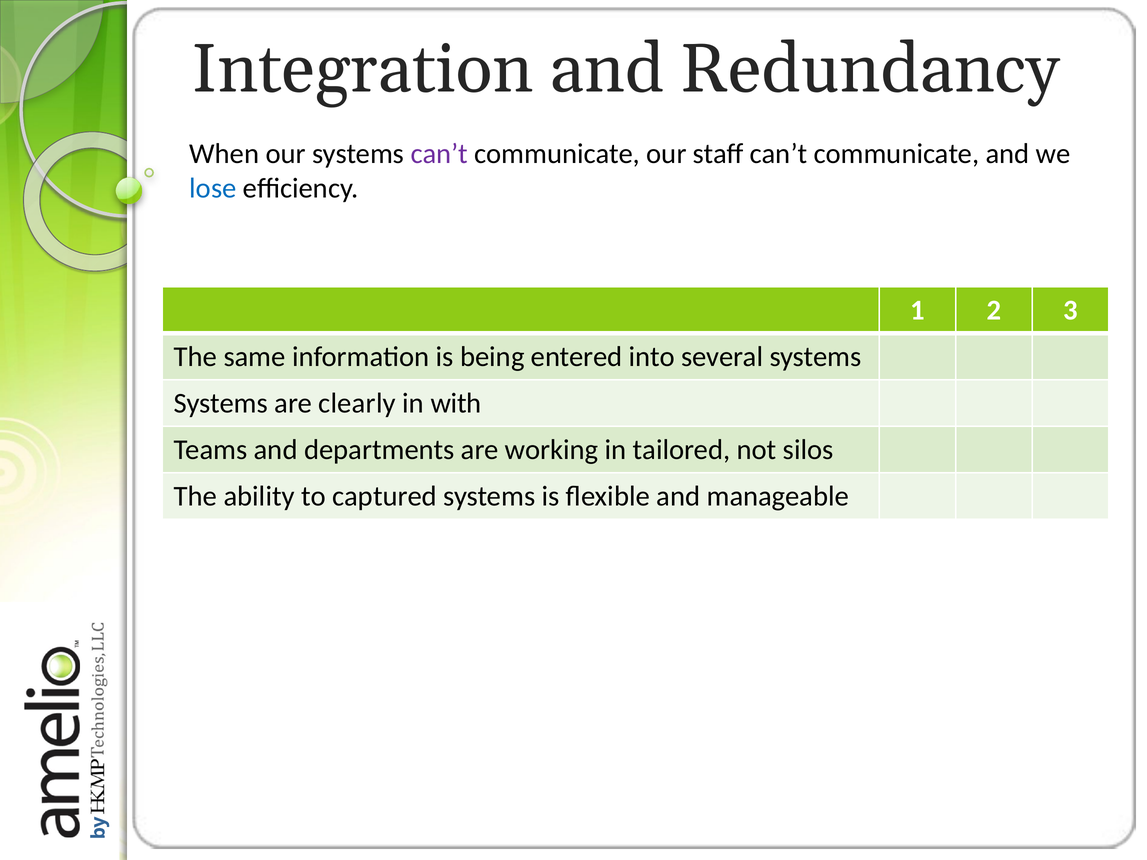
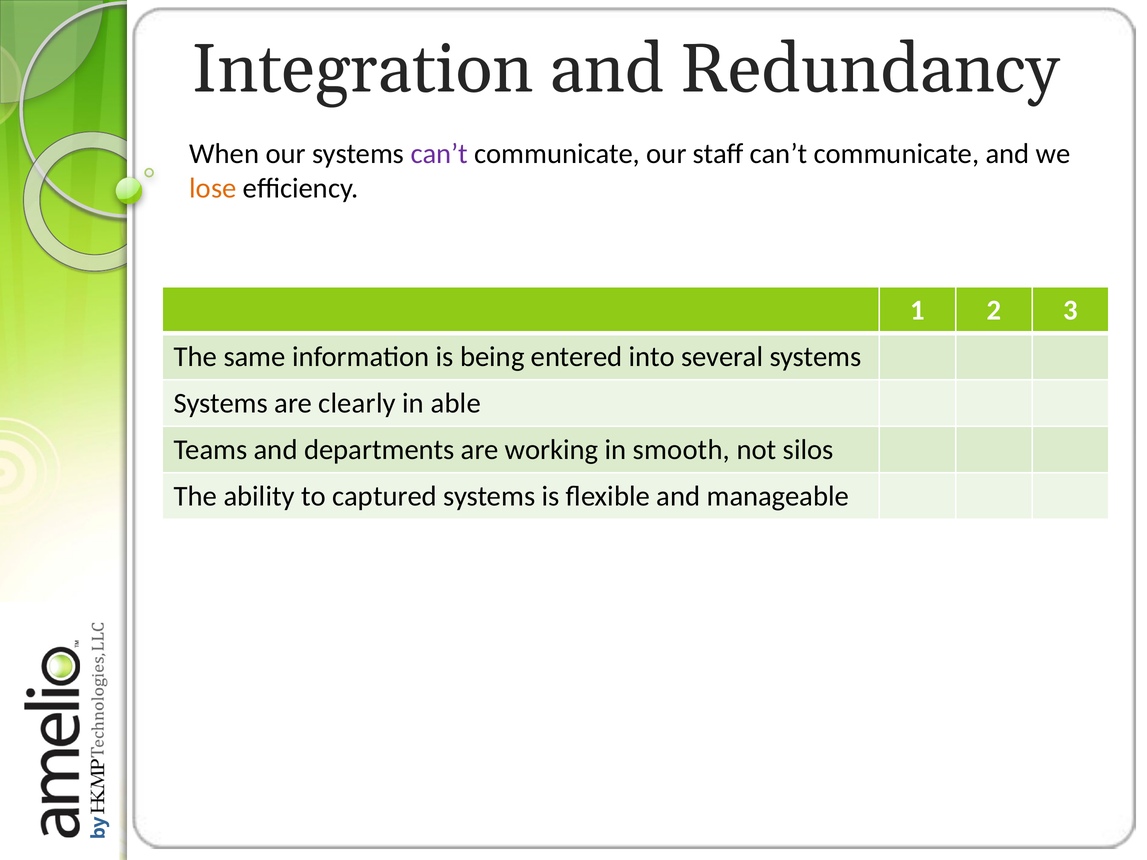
lose colour: blue -> orange (213, 188)
with: with -> able (456, 403)
tailored: tailored -> smooth (681, 450)
